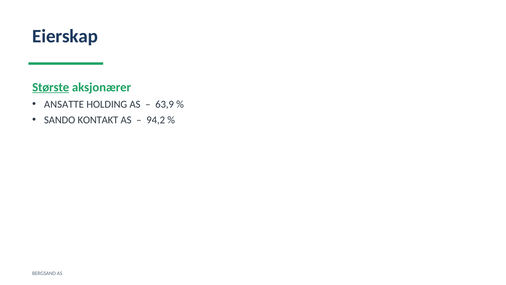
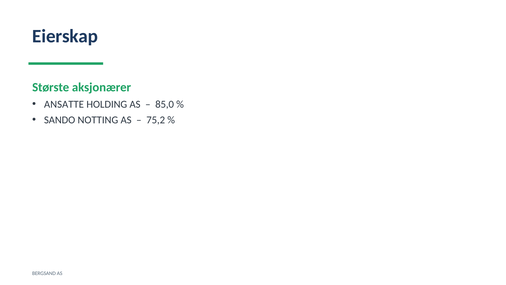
Største underline: present -> none (51, 87)
63,9: 63,9 -> 85,0 (165, 104)
KONTAKT: KONTAKT -> NOTTING (98, 120)
94,2: 94,2 -> 75,2 (156, 120)
